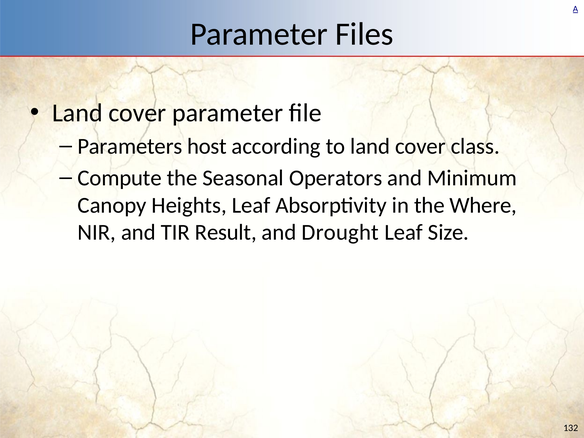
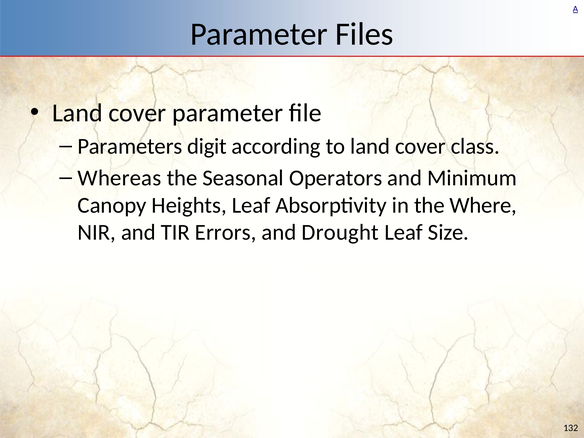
host: host -> digit (207, 146)
Compute: Compute -> Whereas (119, 178)
Result: Result -> Errors (226, 232)
